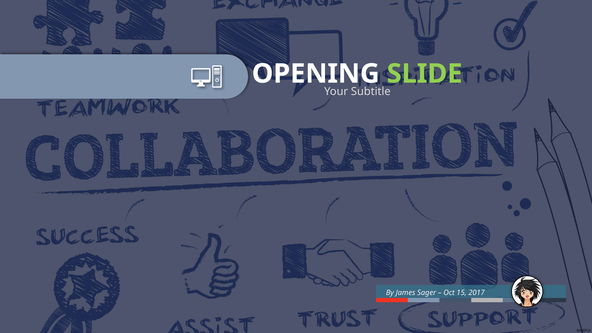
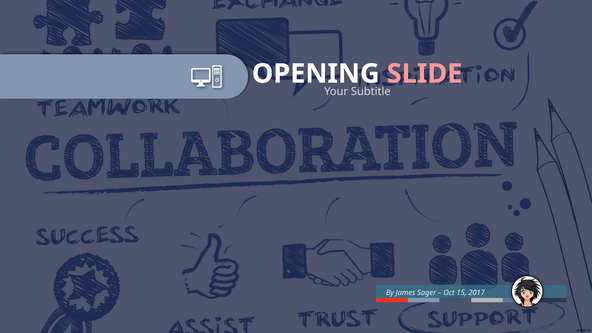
SLIDE colour: light green -> pink (425, 74)
